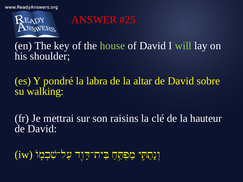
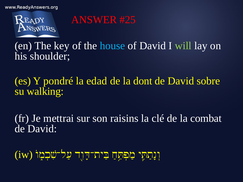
house colour: light green -> light blue (112, 46)
labra: labra -> edad (97, 81)
altar: altar -> dont (143, 81)
hauteur: hauteur -> combat (206, 119)
